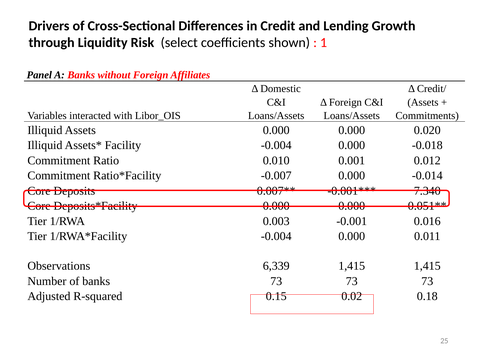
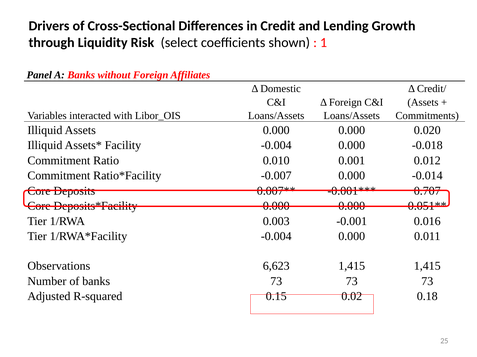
7.340: 7.340 -> 0.707 (427, 191)
6,339: 6,339 -> 6,623 (276, 267)
